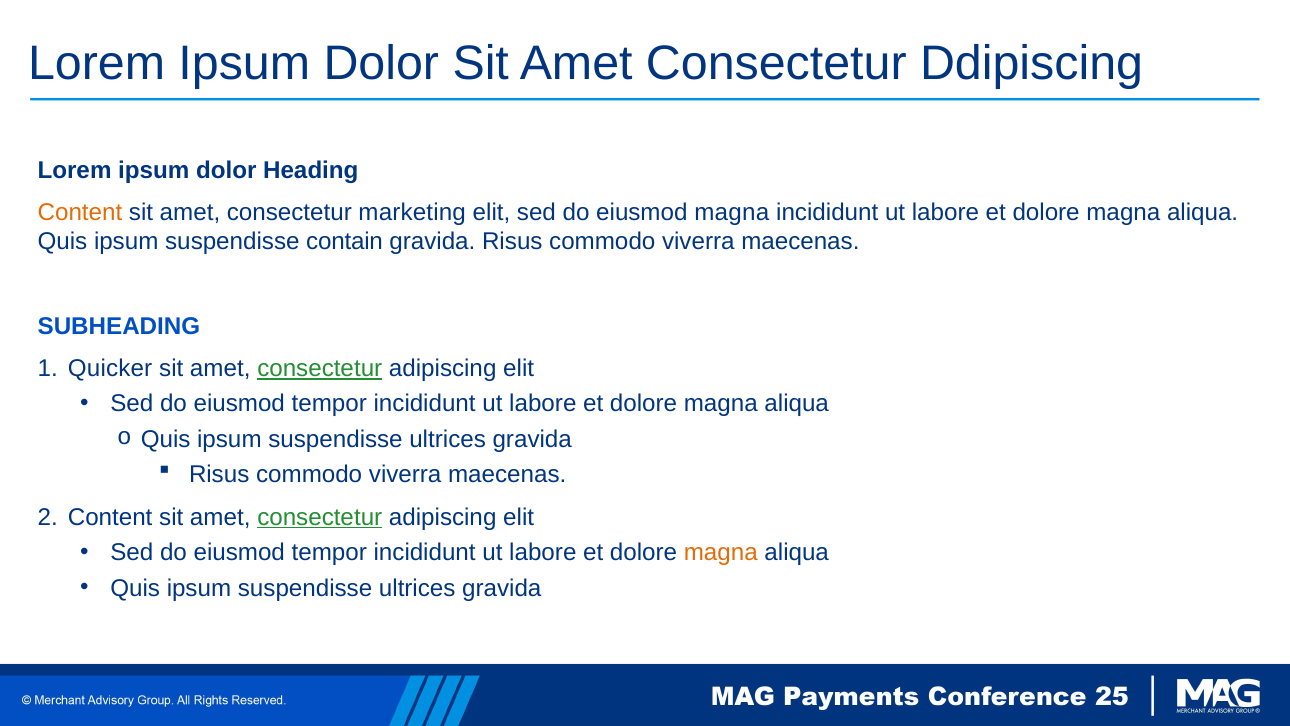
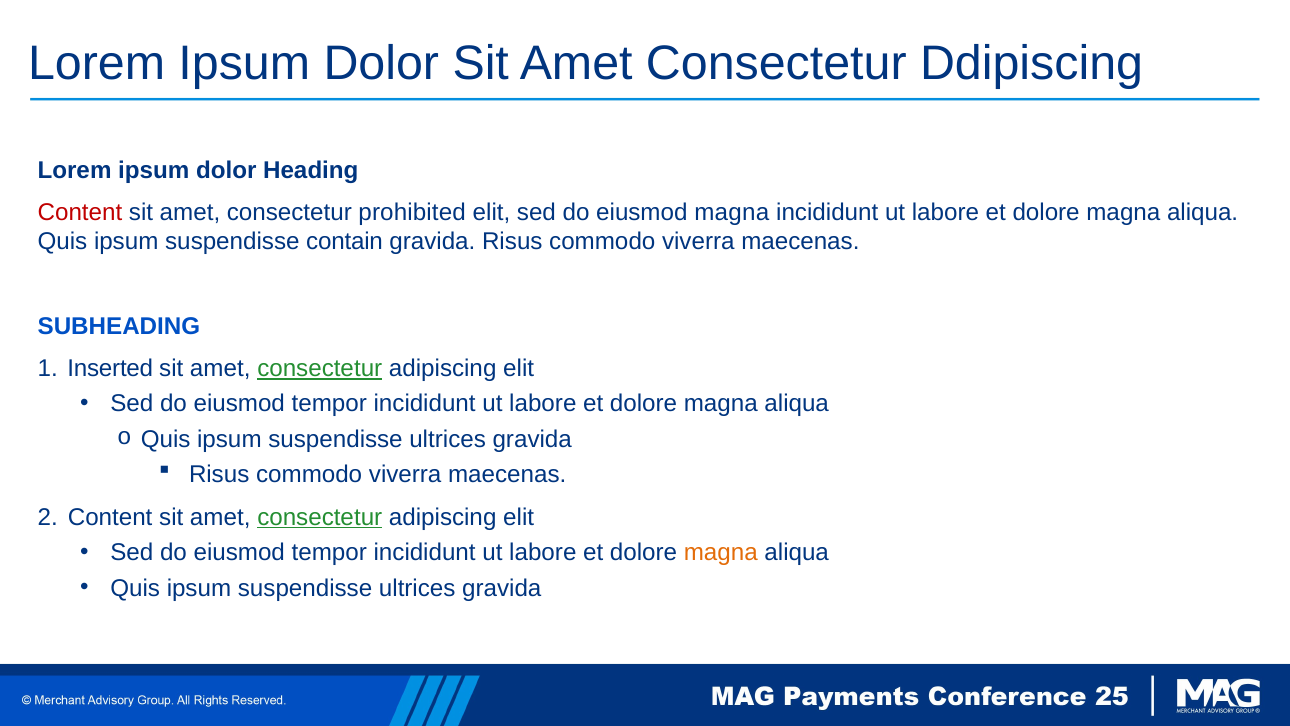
Content colour: orange -> red (80, 213)
marketing: marketing -> prohibited (412, 213)
Quicker: Quicker -> Inserted (110, 368)
